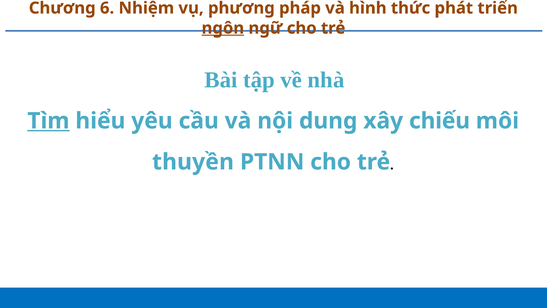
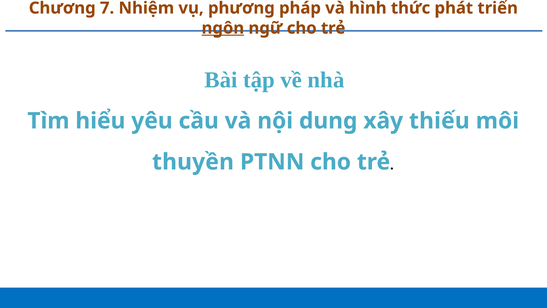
6: 6 -> 7 (107, 8)
Tìm underline: present -> none (48, 121)
chiếu: chiếu -> thiếu (439, 121)
